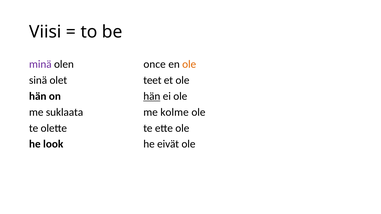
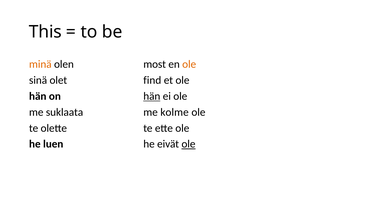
Viisi: Viisi -> This (45, 32)
minä colour: purple -> orange (40, 64)
once: once -> most (155, 64)
teet: teet -> find (152, 80)
look: look -> luen (53, 144)
ole underline: none -> present (188, 144)
